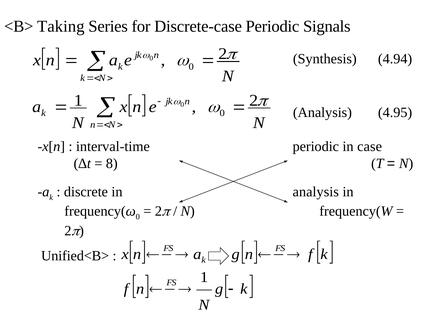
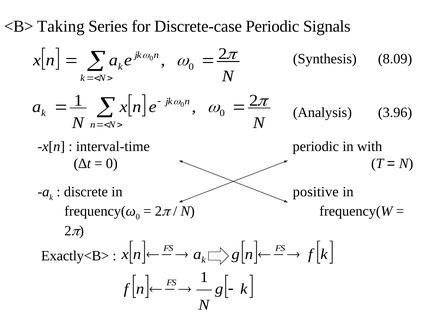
4.94: 4.94 -> 8.09 (395, 59)
4.95: 4.95 -> 3.96 (395, 113)
case: case -> with (370, 146)
8: 8 -> 0 (112, 163)
in analysis: analysis -> positive (316, 192)
Unified<B>: Unified<B> -> Exactly<B> (75, 256)
